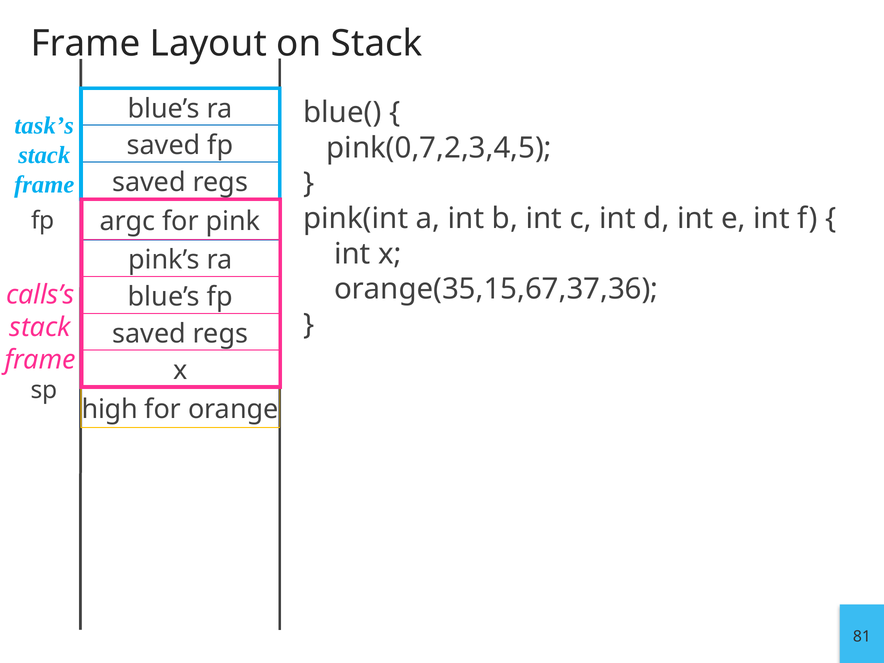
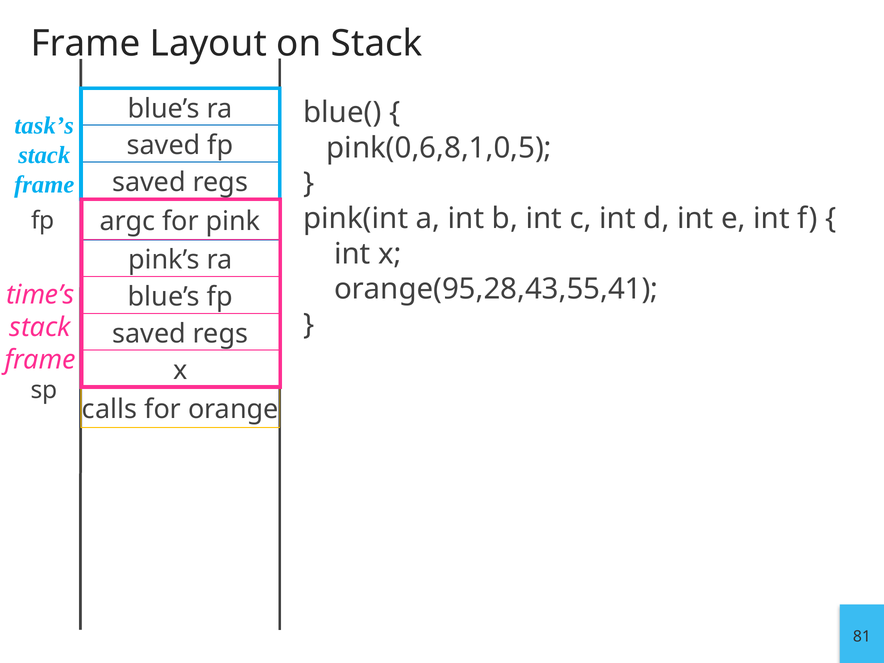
pink(0,7,2,3,4,5: pink(0,7,2,3,4,5 -> pink(0,6,8,1,0,5 (439, 148)
orange(35,15,67,37,36: orange(35,15,67,37,36 -> orange(95,28,43,55,41 (496, 289)
calls’s: calls’s -> time’s (40, 295)
high: high -> calls (110, 409)
